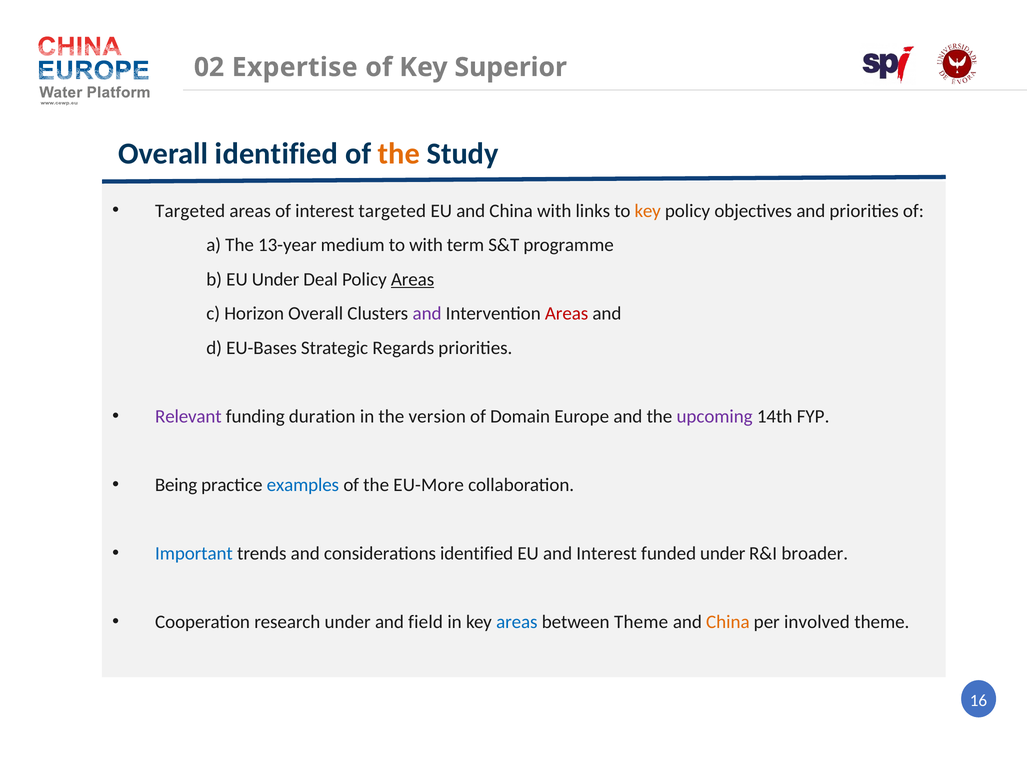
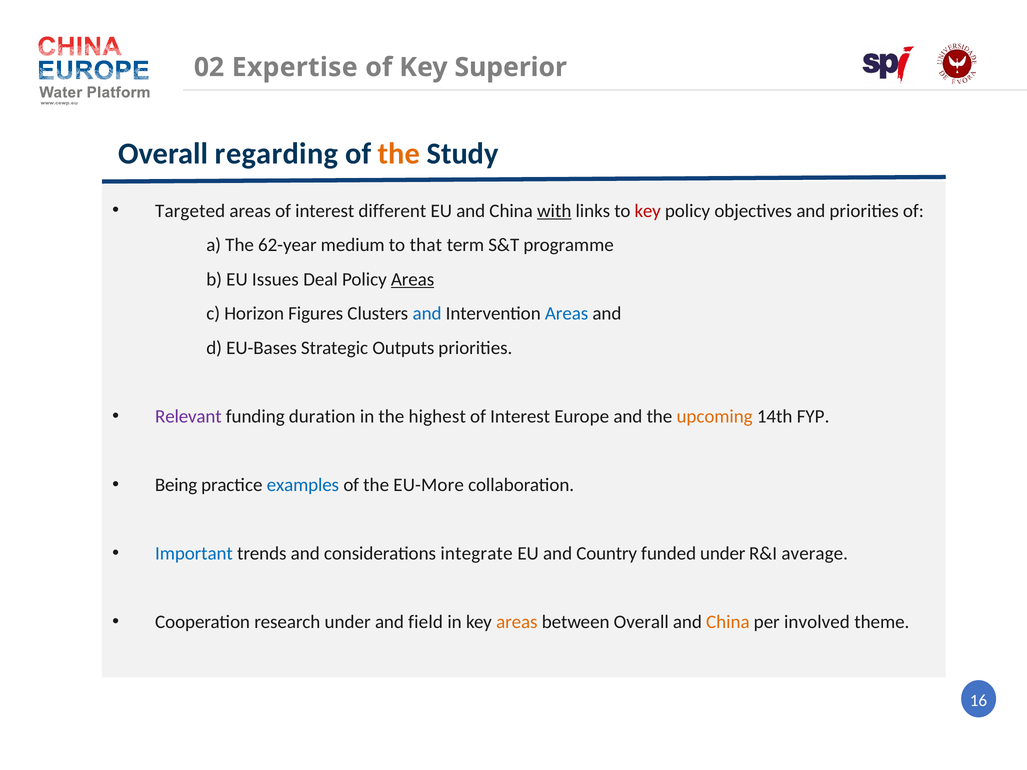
Overall identified: identified -> regarding (277, 154)
interest targeted: targeted -> different (392, 211)
with underline: none -> present (554, 211)
key colour: orange -> red (648, 211)
13-year: 13-year -> 62-year (287, 245)
to with: with -> that (426, 245)
EU Under: Under -> Issues (275, 279)
Horizon Overall: Overall -> Figures (316, 314)
and colour: purple -> blue (427, 314)
Areas colour: red -> blue (567, 314)
Regards: Regards -> Outputs (403, 348)
version: version -> highest (437, 417)
Domain: Domain -> Interest (520, 417)
upcoming colour: purple -> orange (715, 417)
considerations identified: identified -> integrate (477, 554)
and Interest: Interest -> Country (607, 554)
broader: broader -> average (815, 554)
areas colour: blue -> orange (517, 622)
between Theme: Theme -> Overall (641, 622)
